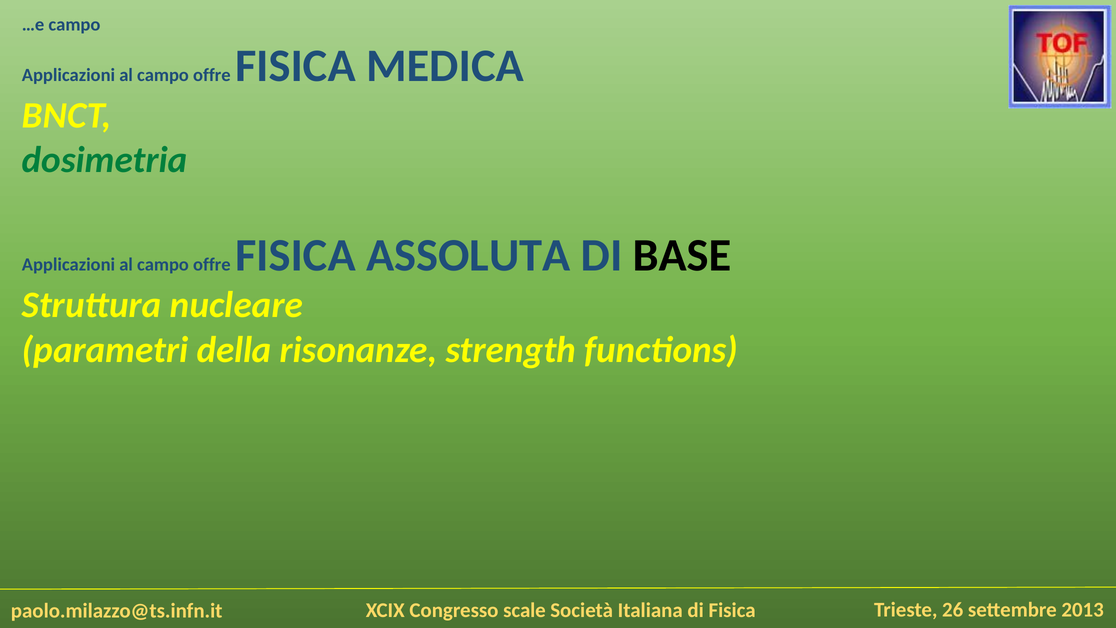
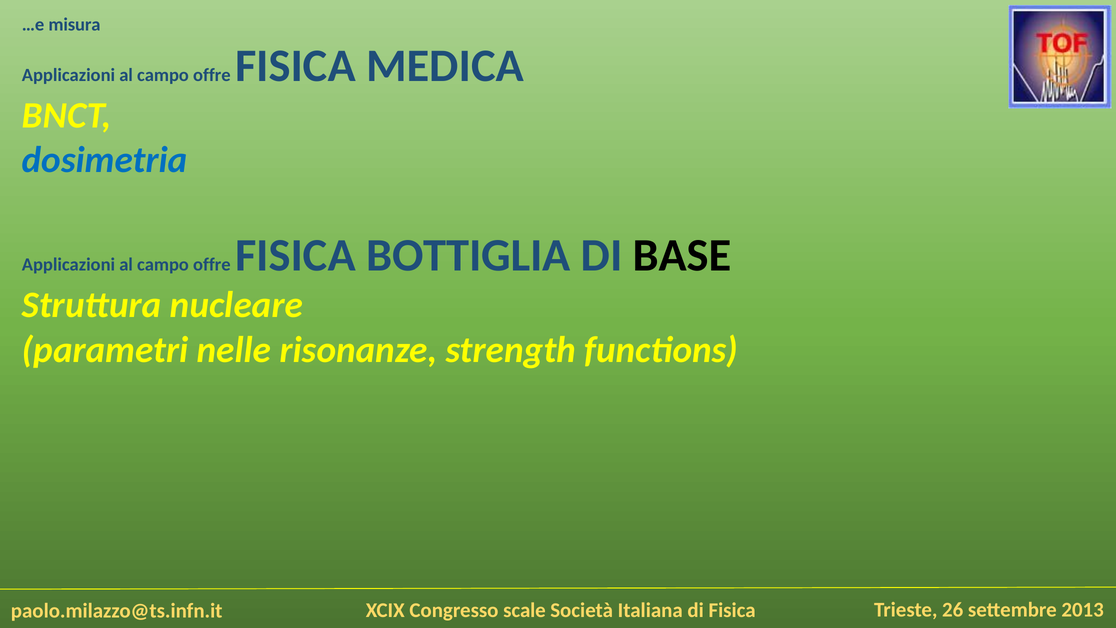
…e campo: campo -> misura (75, 25)
dosimetria colour: green -> blue (105, 160)
ASSOLUTA: ASSOLUTA -> BOTTIGLIA (468, 256)
della: della -> nelle (234, 350)
